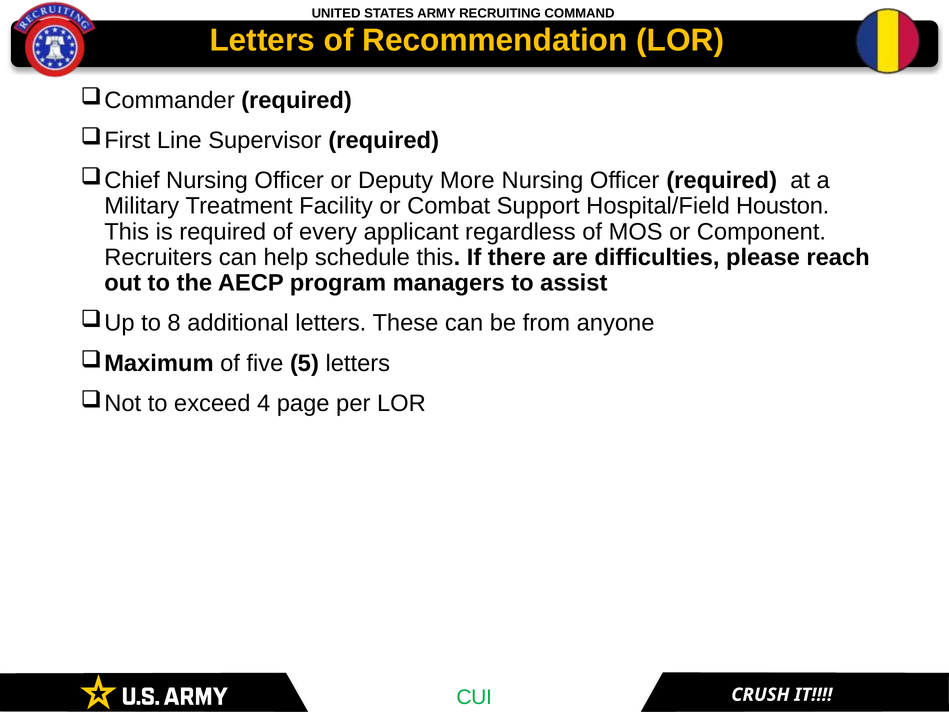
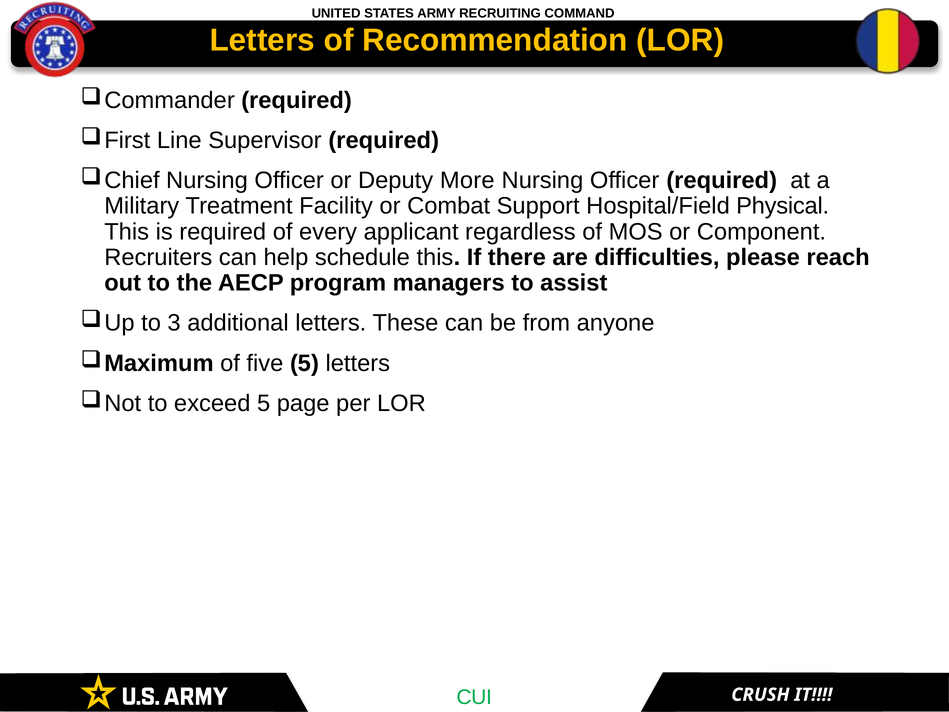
Houston: Houston -> Physical (783, 206)
8: 8 -> 3 (174, 323)
exceed 4: 4 -> 5 (264, 403)
